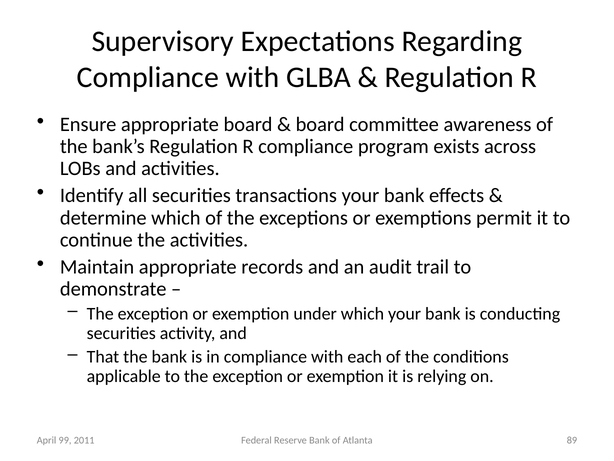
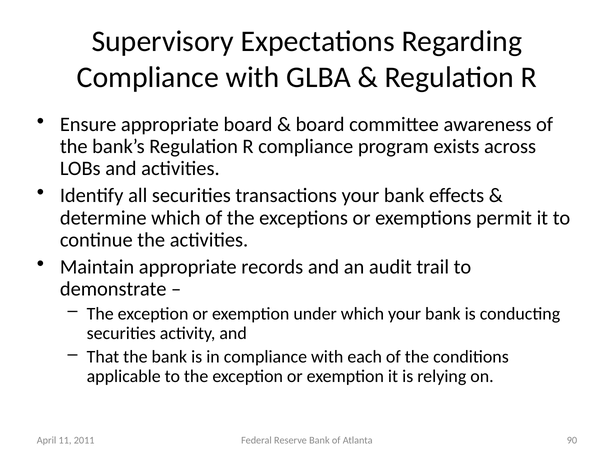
89: 89 -> 90 (572, 440)
99: 99 -> 11 (65, 440)
